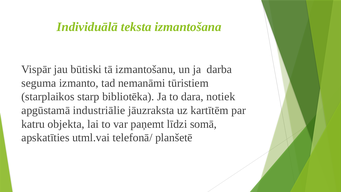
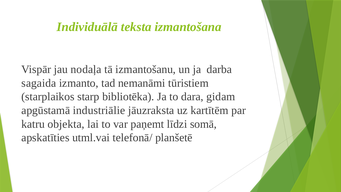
būtiski: būtiski -> nodaļa (86, 69)
seguma: seguma -> sagaida (39, 83)
notiek: notiek -> gidam (221, 97)
